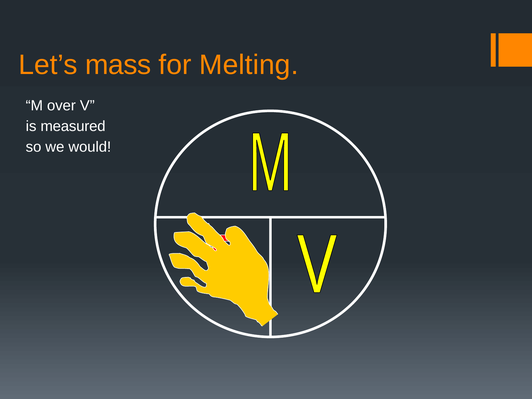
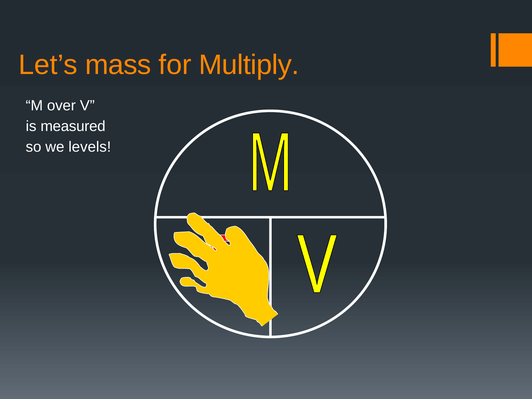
Melting: Melting -> Multiply (249, 65)
would: would -> levels (90, 147)
